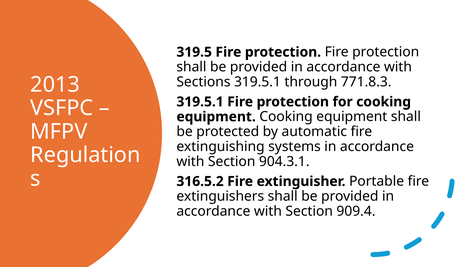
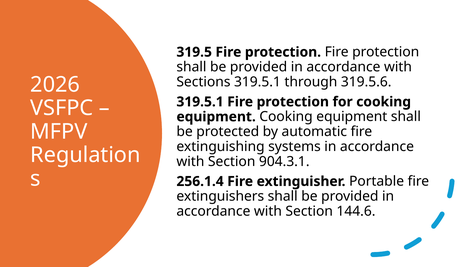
771.8.3: 771.8.3 -> 319.5.6 (366, 82)
2013: 2013 -> 2026 (55, 84)
316.5.2: 316.5.2 -> 256.1.4 (200, 181)
909.4: 909.4 -> 144.6 (356, 211)
